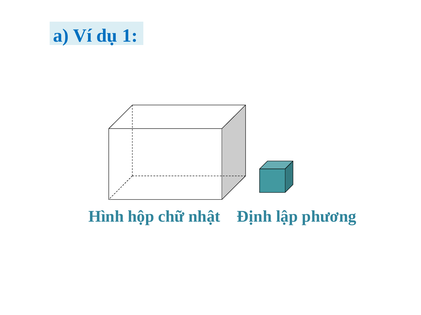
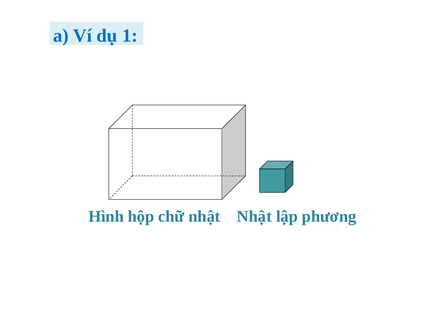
nhật Định: Định -> Nhật (254, 217)
